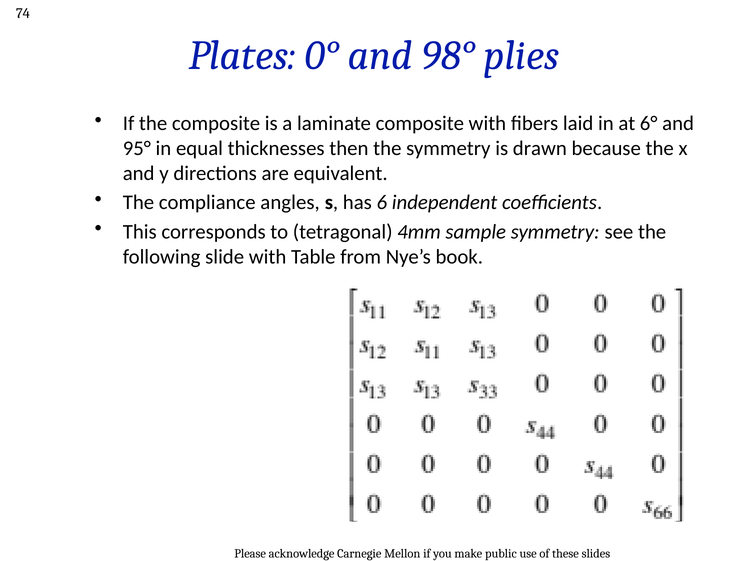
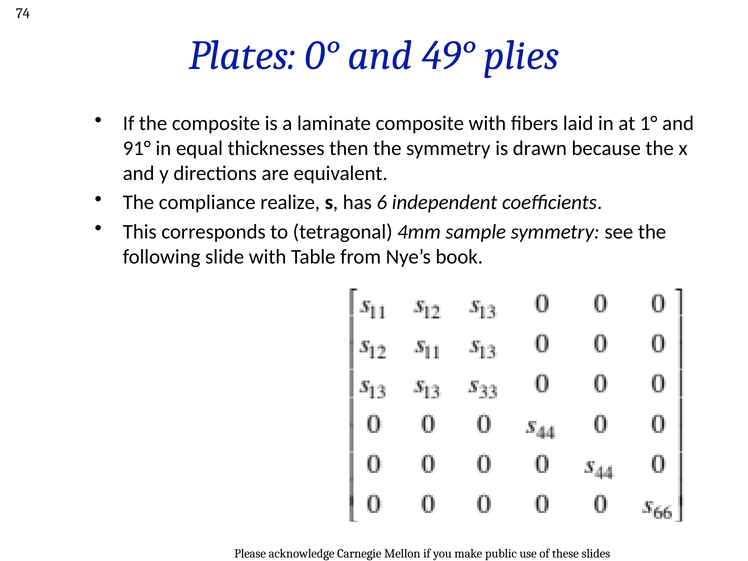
98°: 98° -> 49° (448, 55)
6°: 6° -> 1° (649, 124)
95°: 95° -> 91° (137, 149)
angles: angles -> realize (290, 203)
